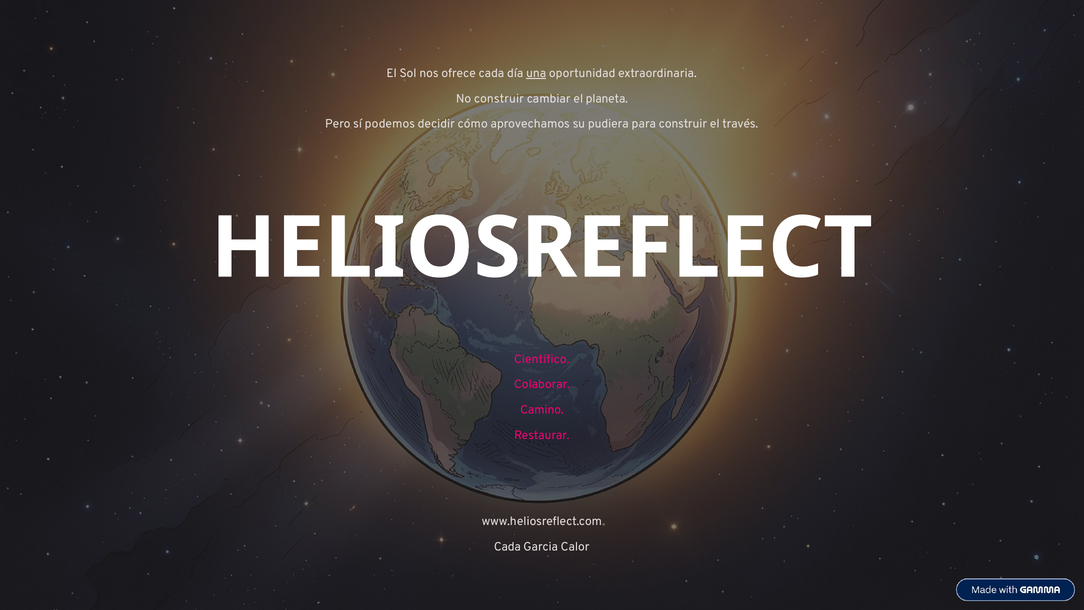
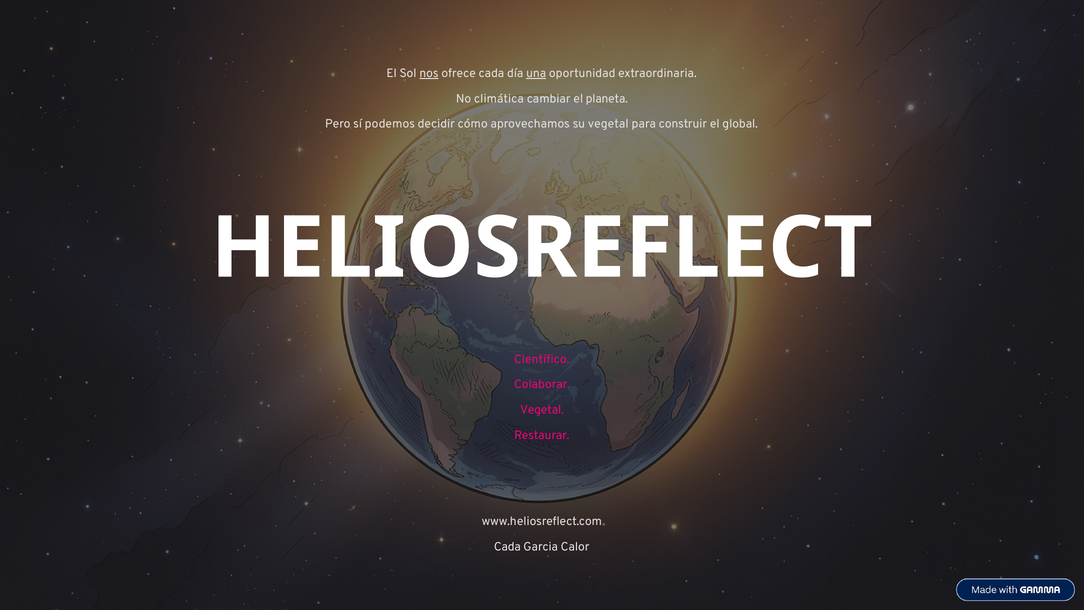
nos underline: none -> present (429, 73)
No construir: construir -> climática (499, 99)
su pudiera: pudiera -> vegetal (608, 124)
través: través -> global (740, 124)
Camino: Camino -> Vegetal (542, 410)
